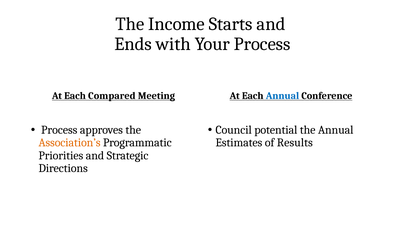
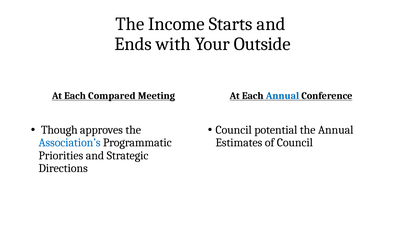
Your Process: Process -> Outside (262, 44)
Process: Process -> Though (59, 130)
of Results: Results -> Council (295, 143)
Association’s colour: orange -> blue (70, 143)
